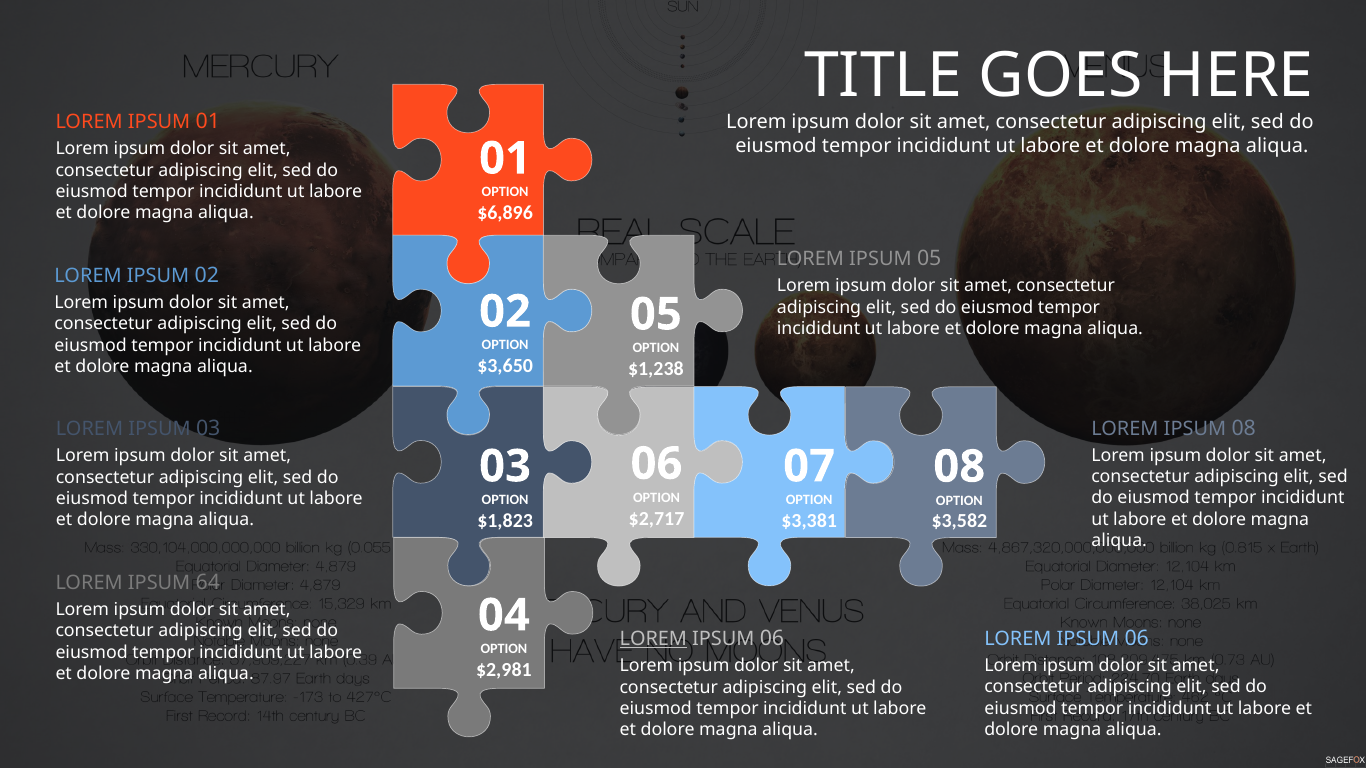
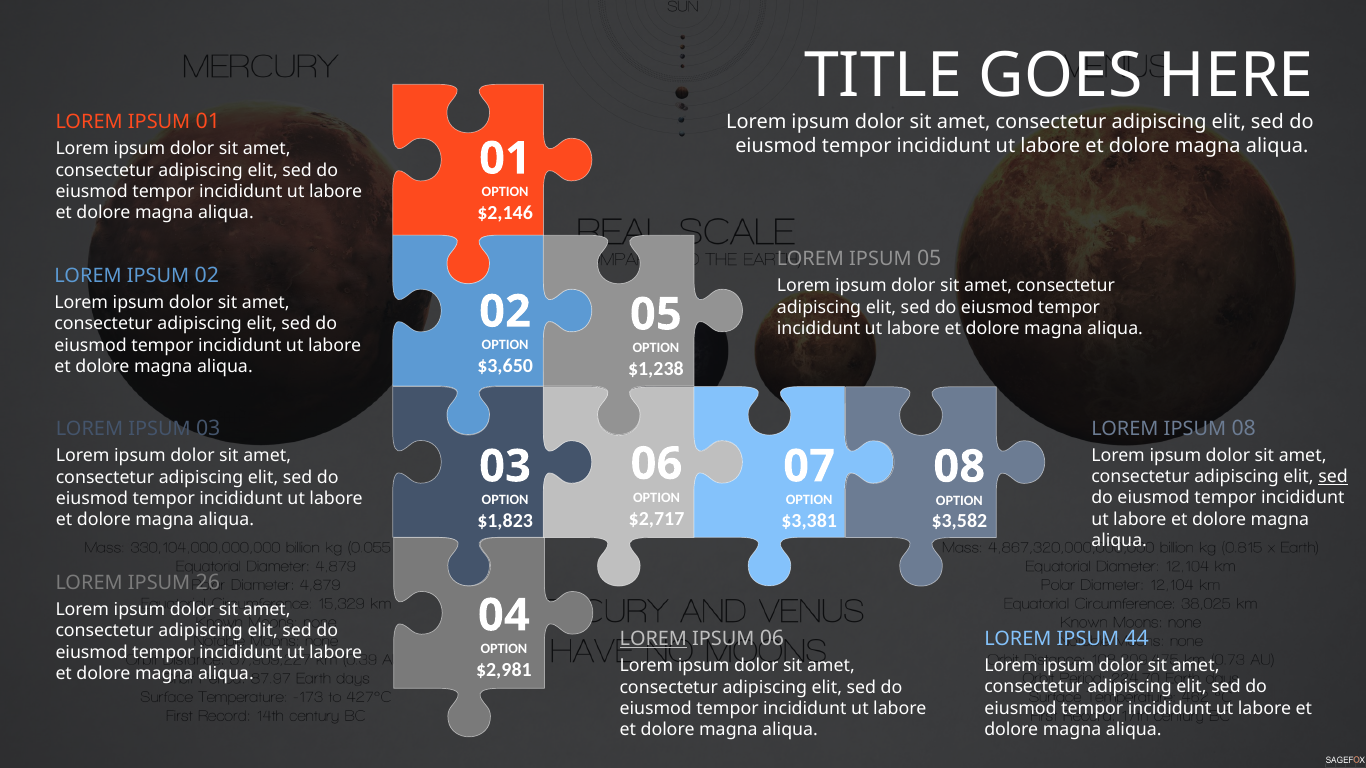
$6,896: $6,896 -> $2,146 (505, 213)
sed underline: none -> present (1333, 477)
64: 64 -> 26 (208, 583)
06: 06 -> 44 (1137, 639)
